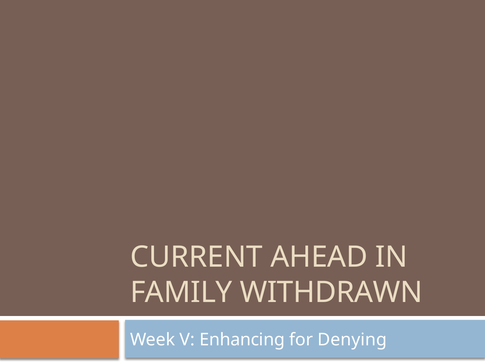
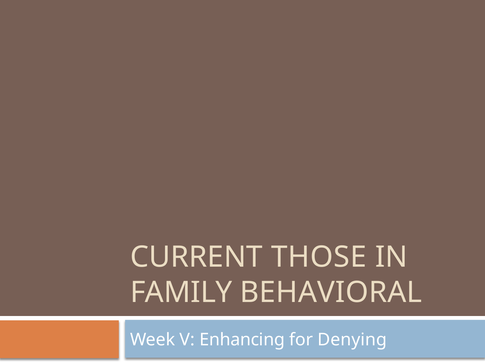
AHEAD: AHEAD -> THOSE (319, 258)
WITHDRAWN: WITHDRAWN -> BEHAVIORAL (331, 293)
